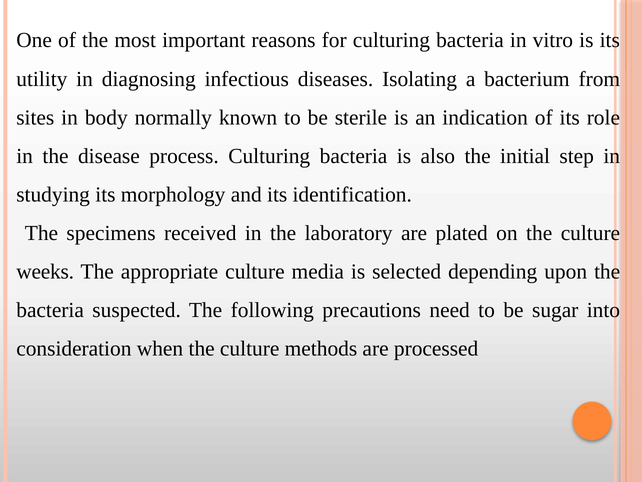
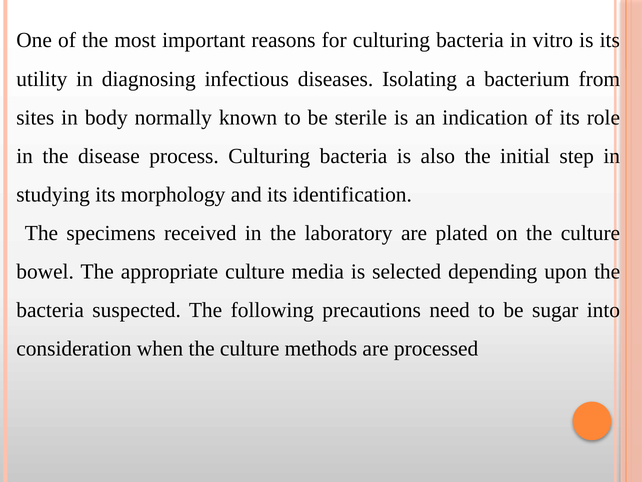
weeks: weeks -> bowel (45, 271)
